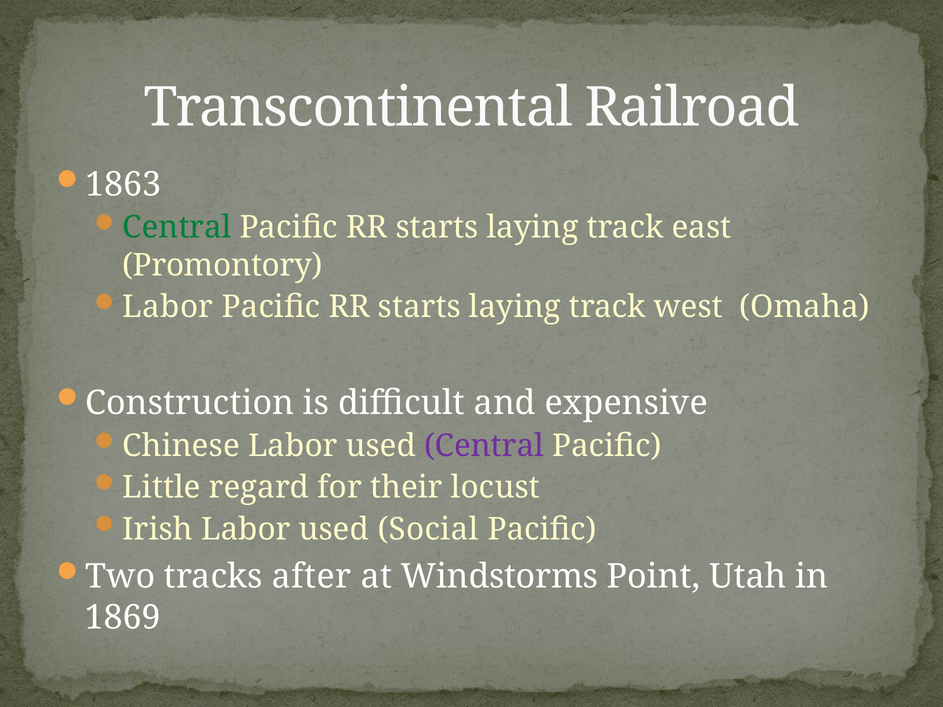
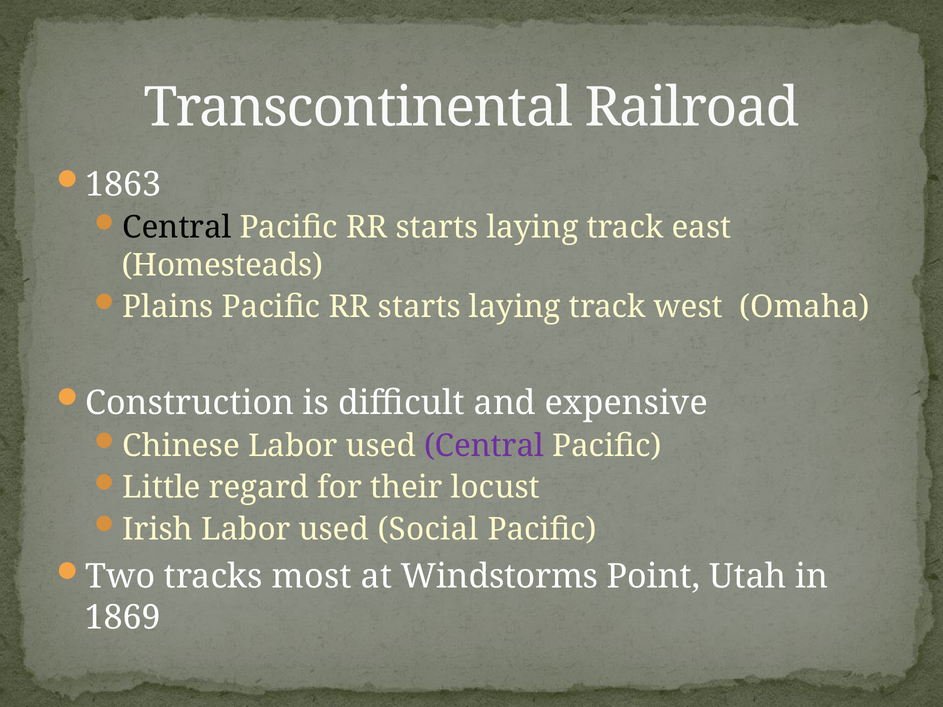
Central colour: green -> black (177, 228)
Promontory: Promontory -> Homesteads (223, 265)
Labor: Labor -> Plains (168, 307)
after: after -> most (312, 577)
